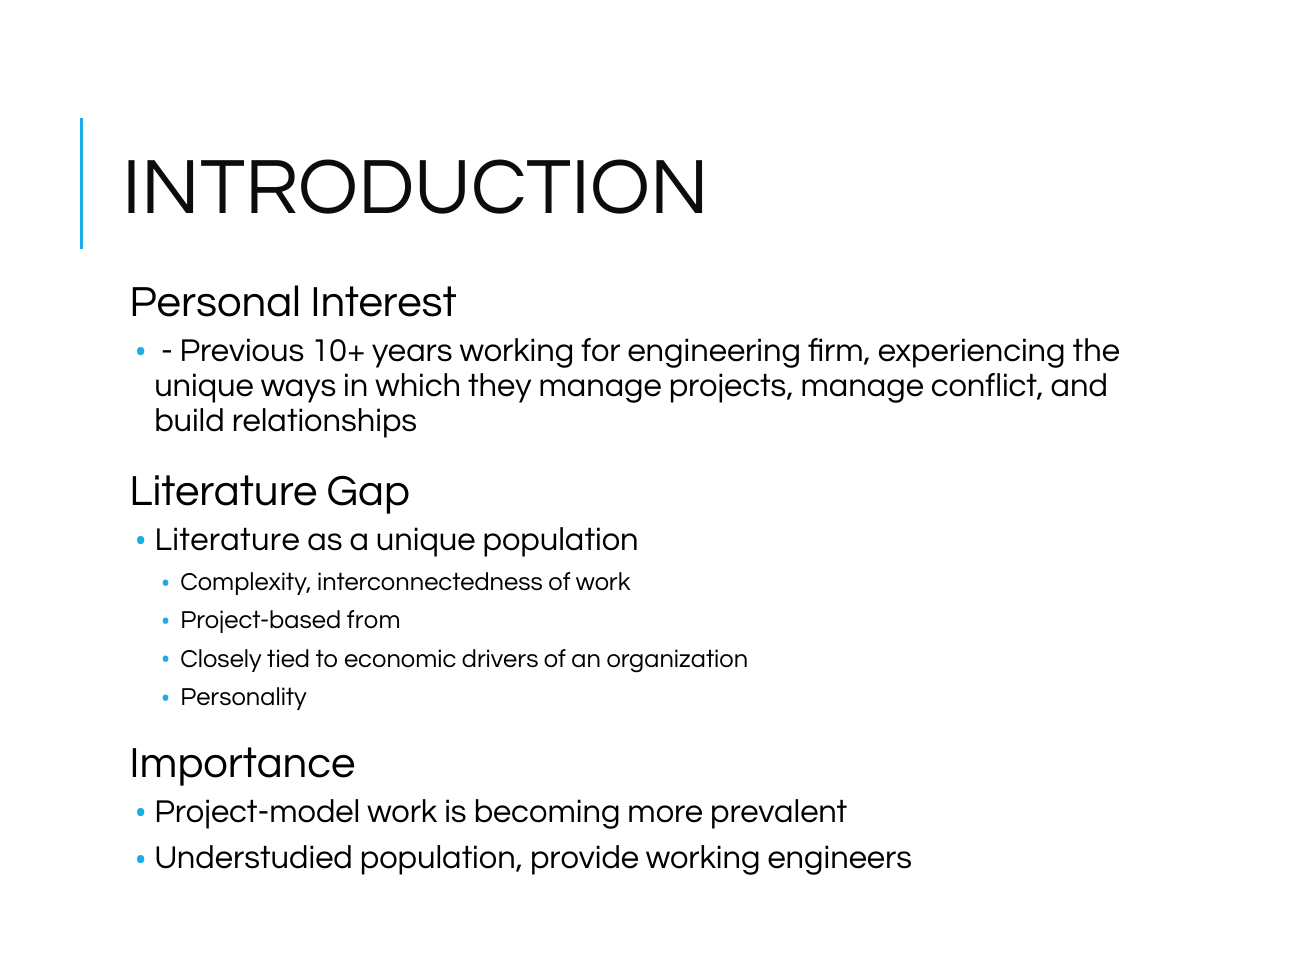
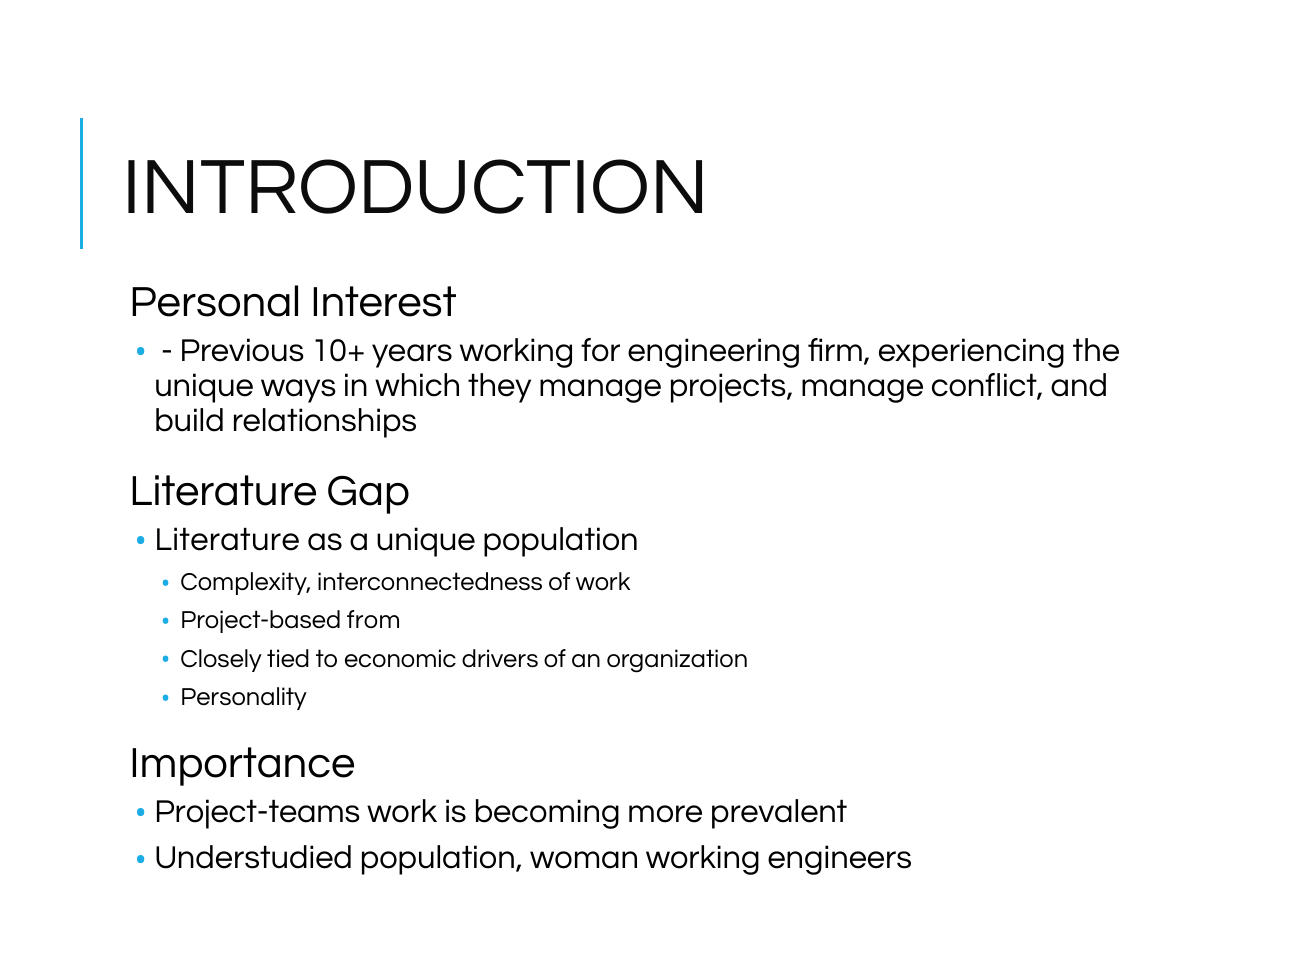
Project-model: Project-model -> Project-teams (257, 812)
provide: provide -> woman (585, 858)
